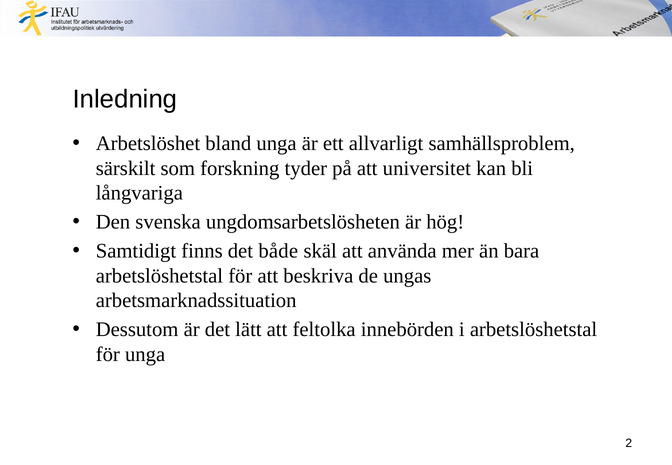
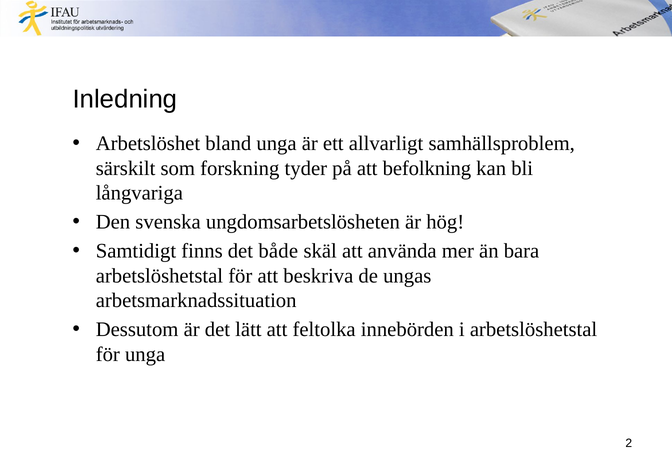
universitet: universitet -> befolkning (427, 168)
